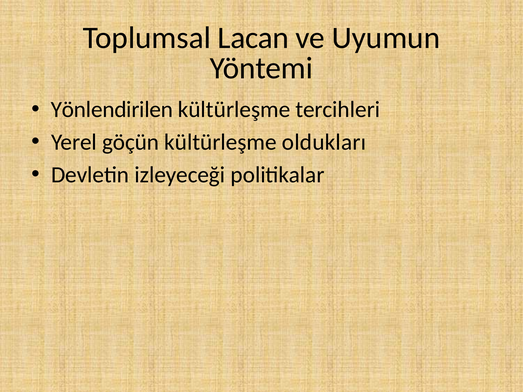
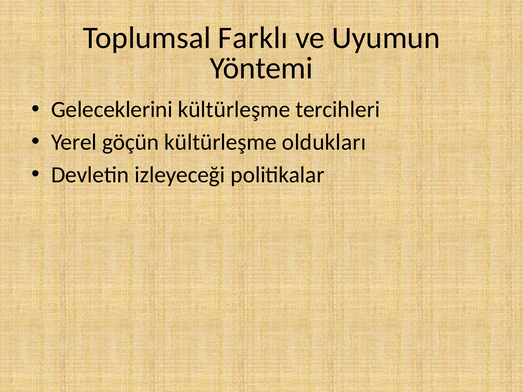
Lacan: Lacan -> Farklı (253, 38)
Yönlendirilen: Yönlendirilen -> Geleceklerini (112, 110)
